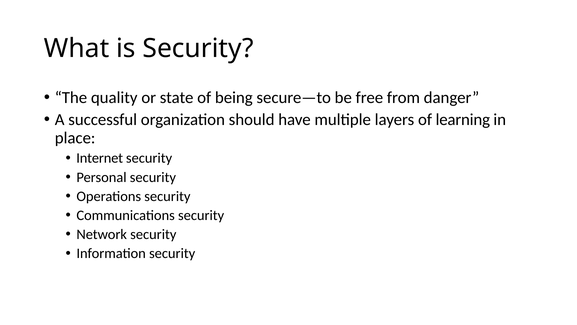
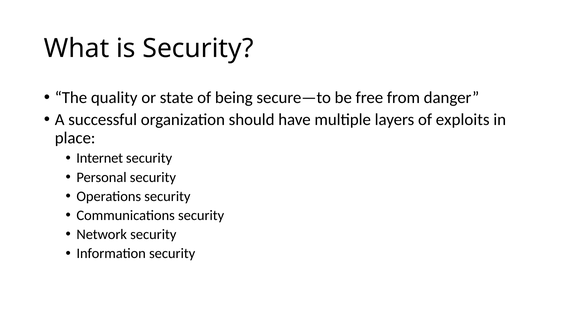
learning: learning -> exploits (463, 119)
